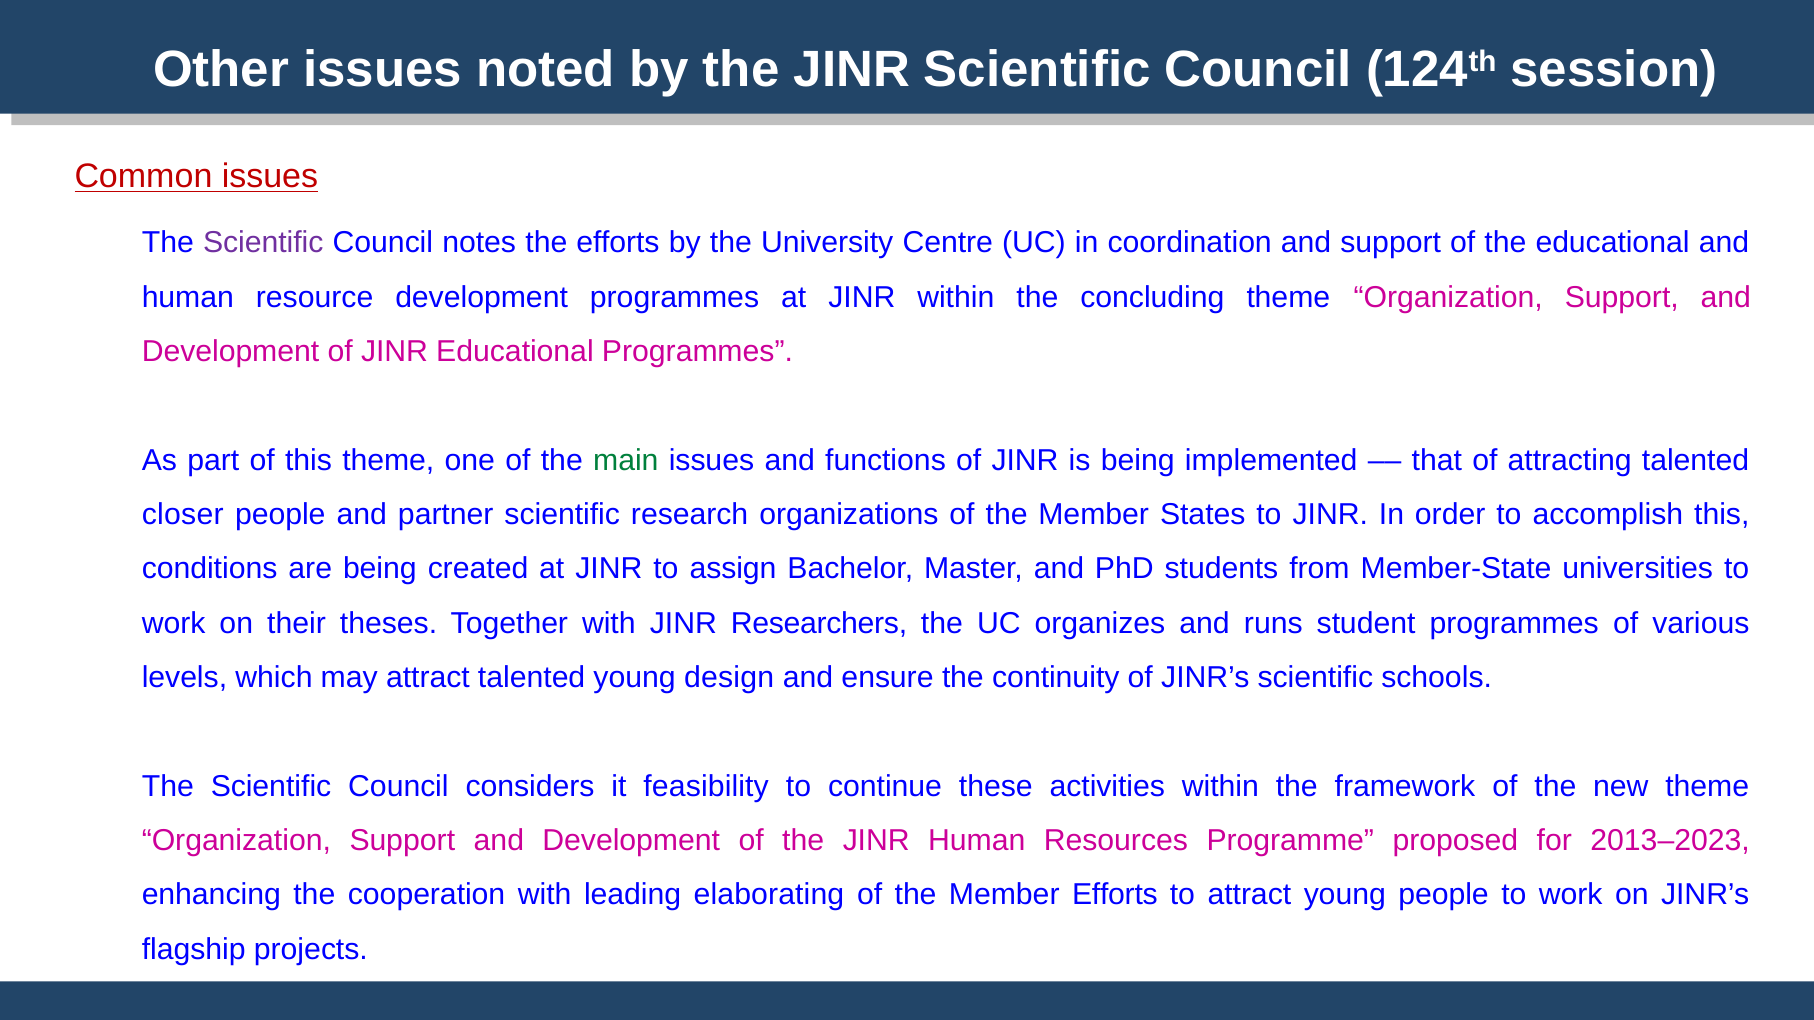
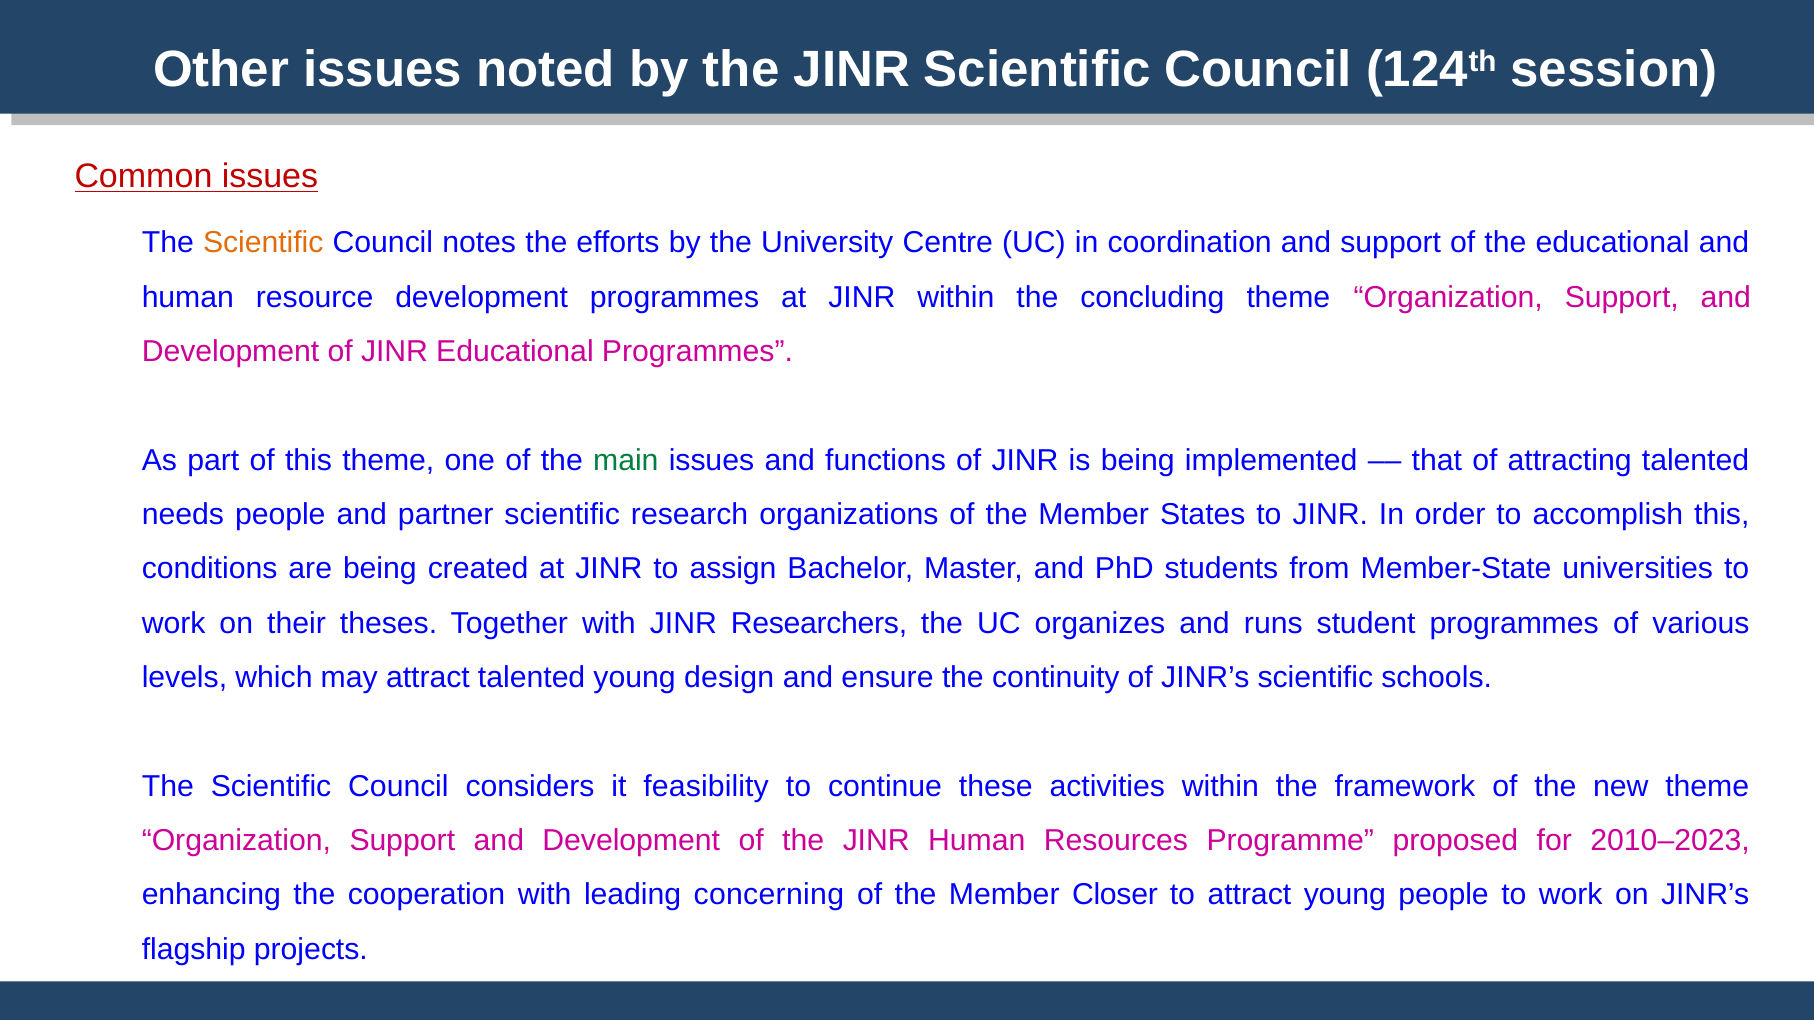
Scientific colour: purple -> orange (263, 243)
closer: closer -> needs (183, 515)
2013–2023: 2013–2023 -> 2010–2023 (1670, 841)
elaborating: elaborating -> concerning (769, 895)
Member Efforts: Efforts -> Closer (1115, 895)
